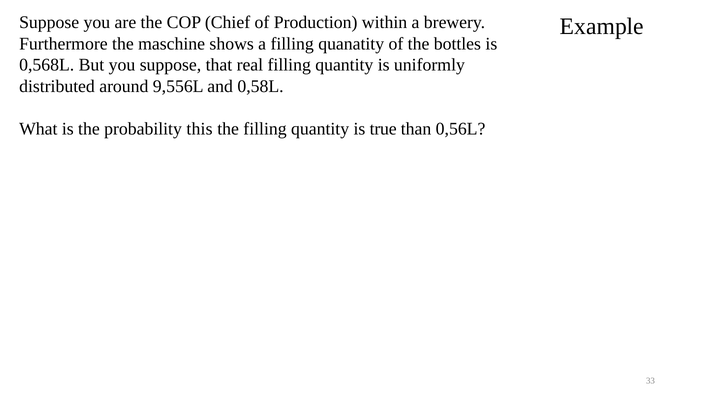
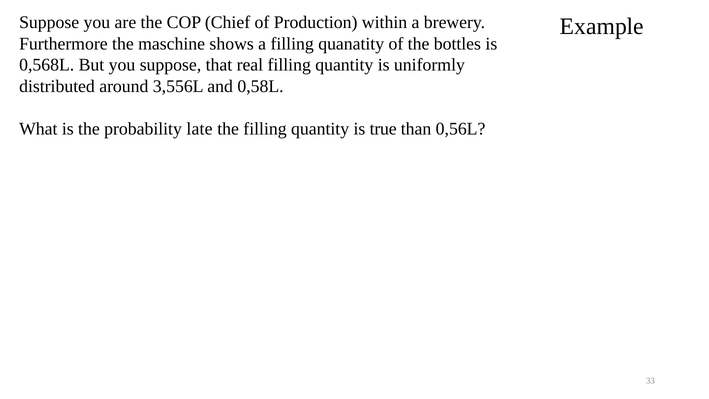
9,556L: 9,556L -> 3,556L (178, 86)
this: this -> late (199, 129)
